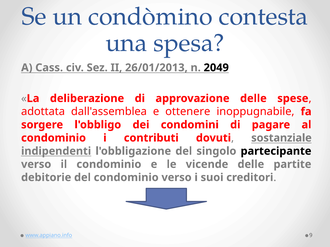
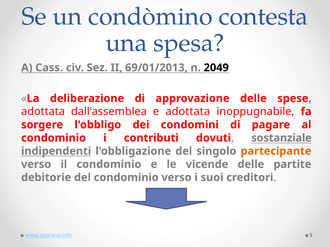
26/01/2013: 26/01/2013 -> 69/01/2013 (156, 68)
e ottenere: ottenere -> adottata (188, 112)
partecipante colour: black -> orange (276, 151)
